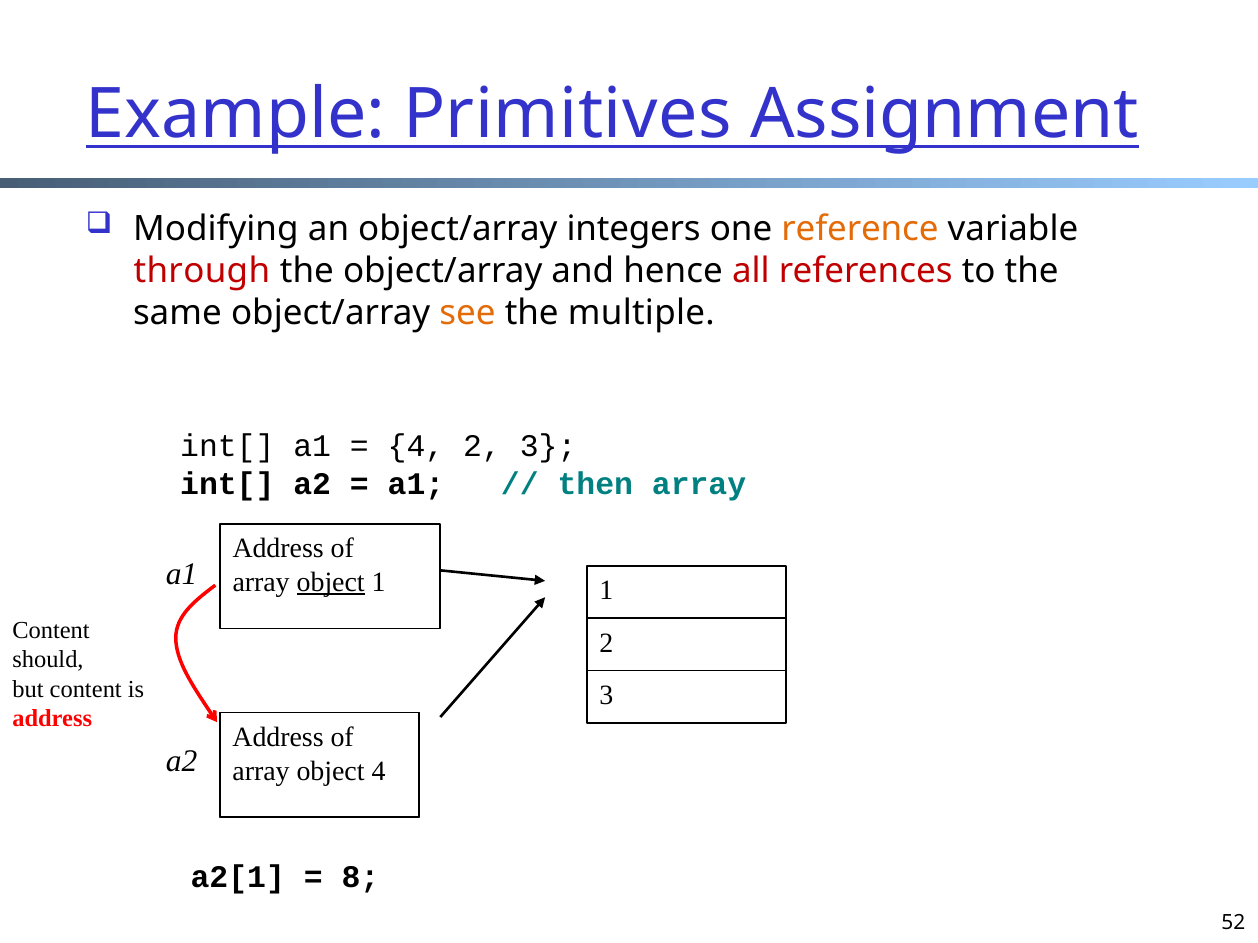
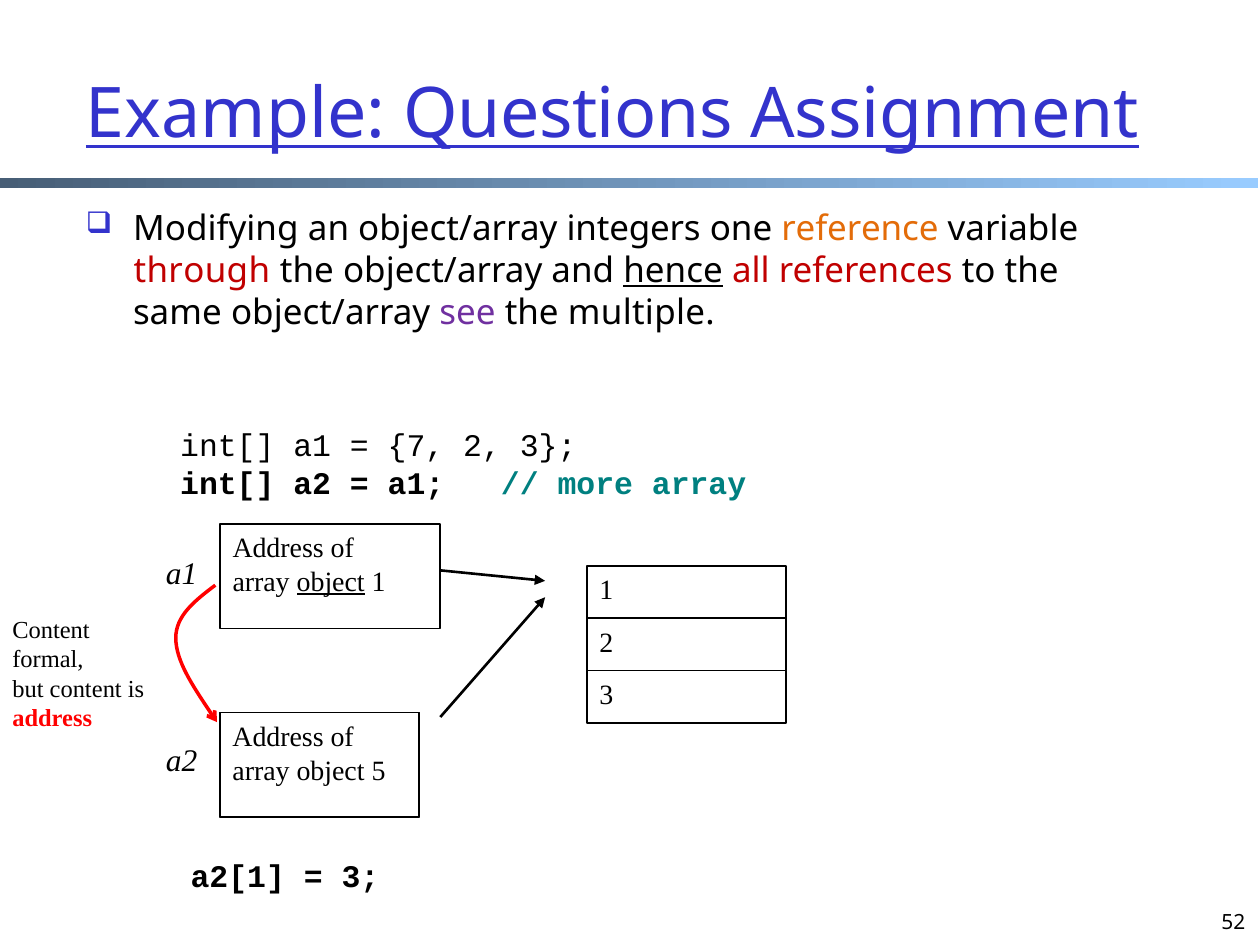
Primitives: Primitives -> Questions (568, 115)
hence underline: none -> present (673, 271)
see colour: orange -> purple (467, 313)
4: 4 -> 7 (416, 447)
then: then -> more (595, 484)
should: should -> formal (48, 660)
object 4: 4 -> 5 (378, 771)
8: 8 -> 3 (360, 878)
